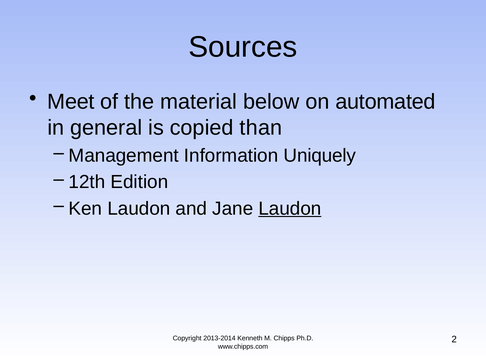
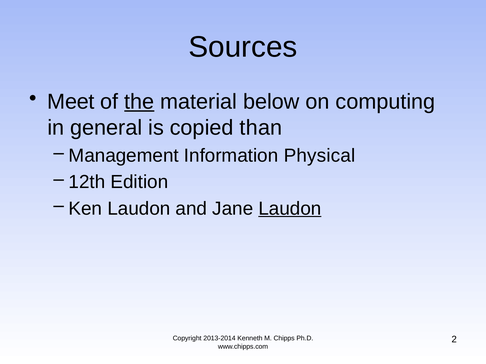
the underline: none -> present (139, 102)
automated: automated -> computing (385, 102)
Uniquely: Uniquely -> Physical (320, 156)
